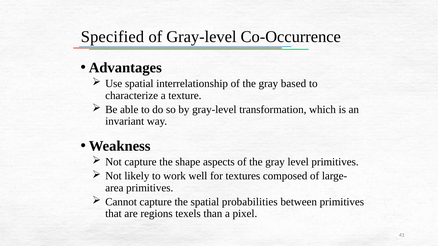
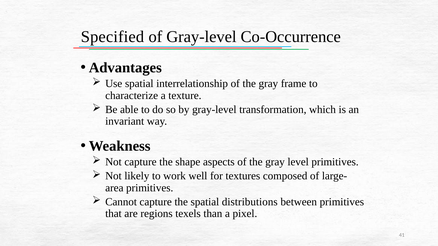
based: based -> frame (294, 84)
probabilities: probabilities -> distributions (250, 202)
